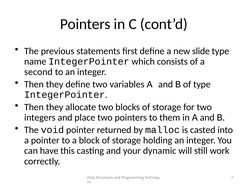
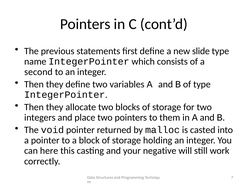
have: have -> here (49, 151)
dynamic: dynamic -> negative (160, 151)
